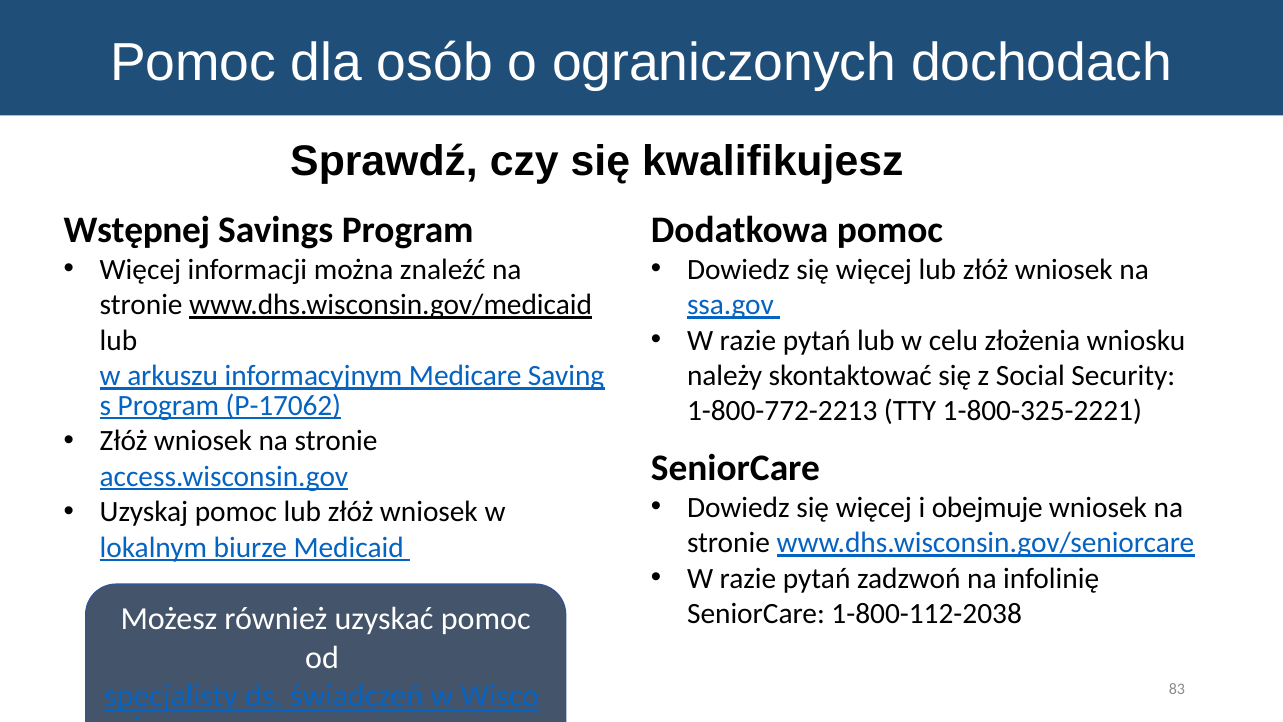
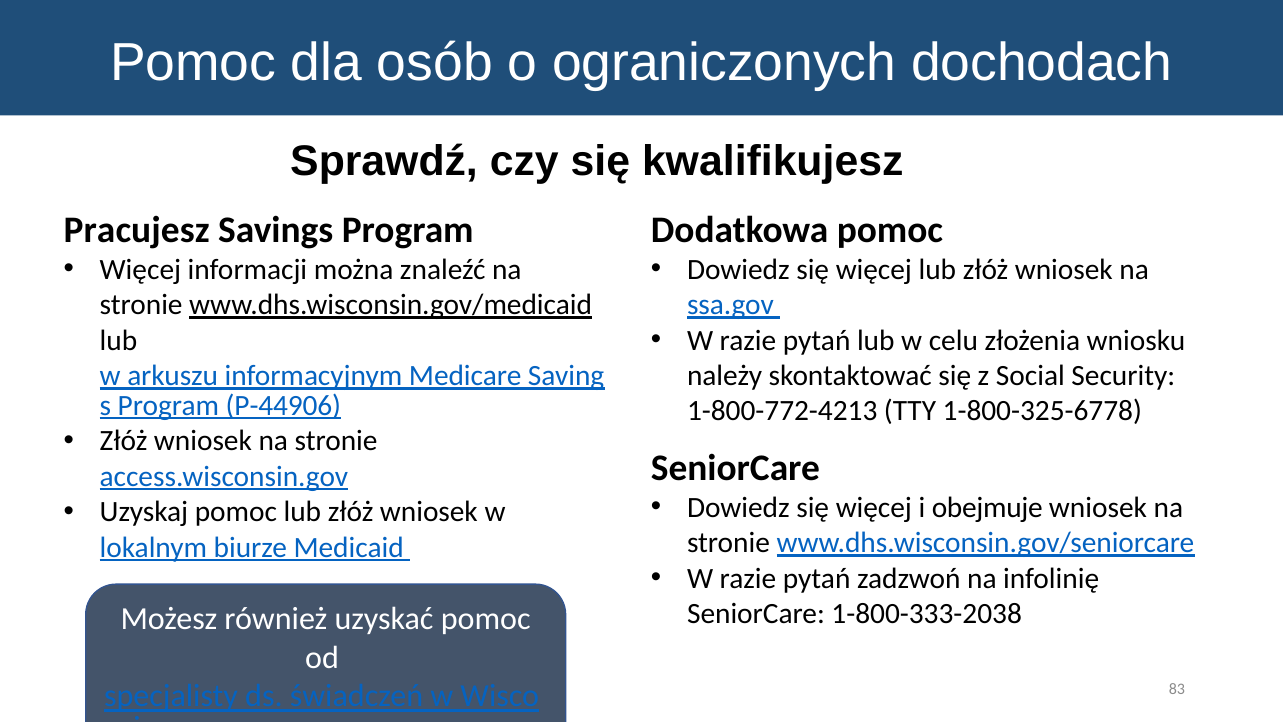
Wstępnej: Wstępnej -> Pracujesz (137, 230)
P-17062: P-17062 -> P-44906 (283, 405)
1-800-772-2213: 1-800-772-2213 -> 1-800-772-4213 (782, 411)
1-800-325-2221: 1-800-325-2221 -> 1-800-325-6778 (1042, 411)
1-800-112-2038: 1-800-112-2038 -> 1-800-333-2038 (927, 614)
